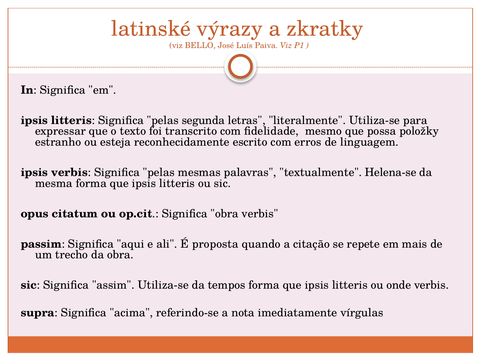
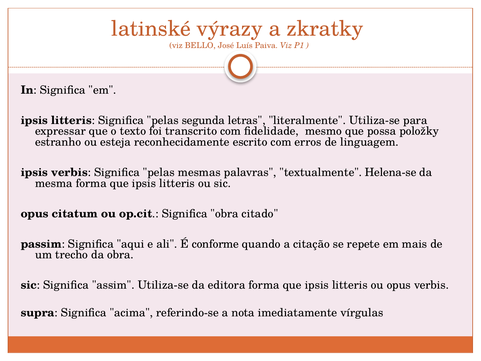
obra verbis: verbis -> citado (260, 214)
proposta: proposta -> conforme (215, 244)
tempos: tempos -> editora (227, 285)
ou onde: onde -> opus (399, 285)
